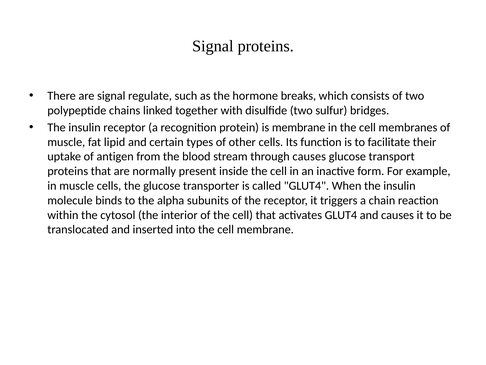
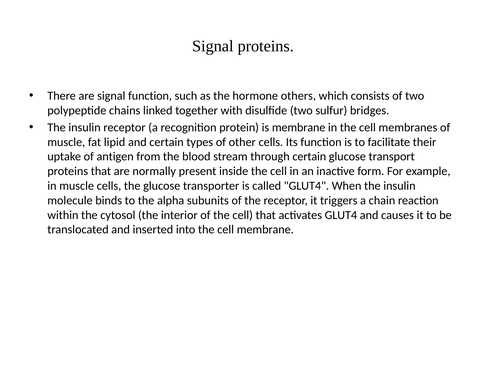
signal regulate: regulate -> function (150, 96)
breaks: breaks -> others (298, 96)
through causes: causes -> certain (309, 156)
